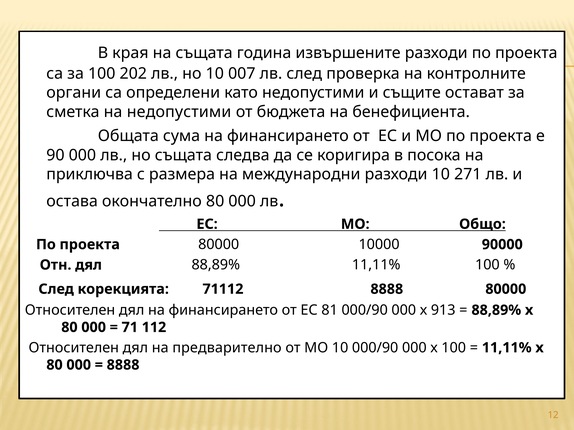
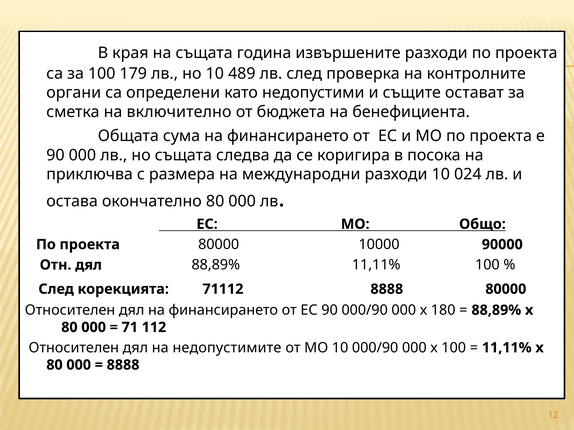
202: 202 -> 179 (133, 74)
007: 007 -> 489 (242, 74)
на недопустими: недопустими -> включително (179, 112)
271: 271 -> 024 (468, 174)
ЕС 81: 81 -> 90 (330, 310)
913: 913 -> 180 (443, 310)
предварително: предварително -> недопустимите (227, 348)
